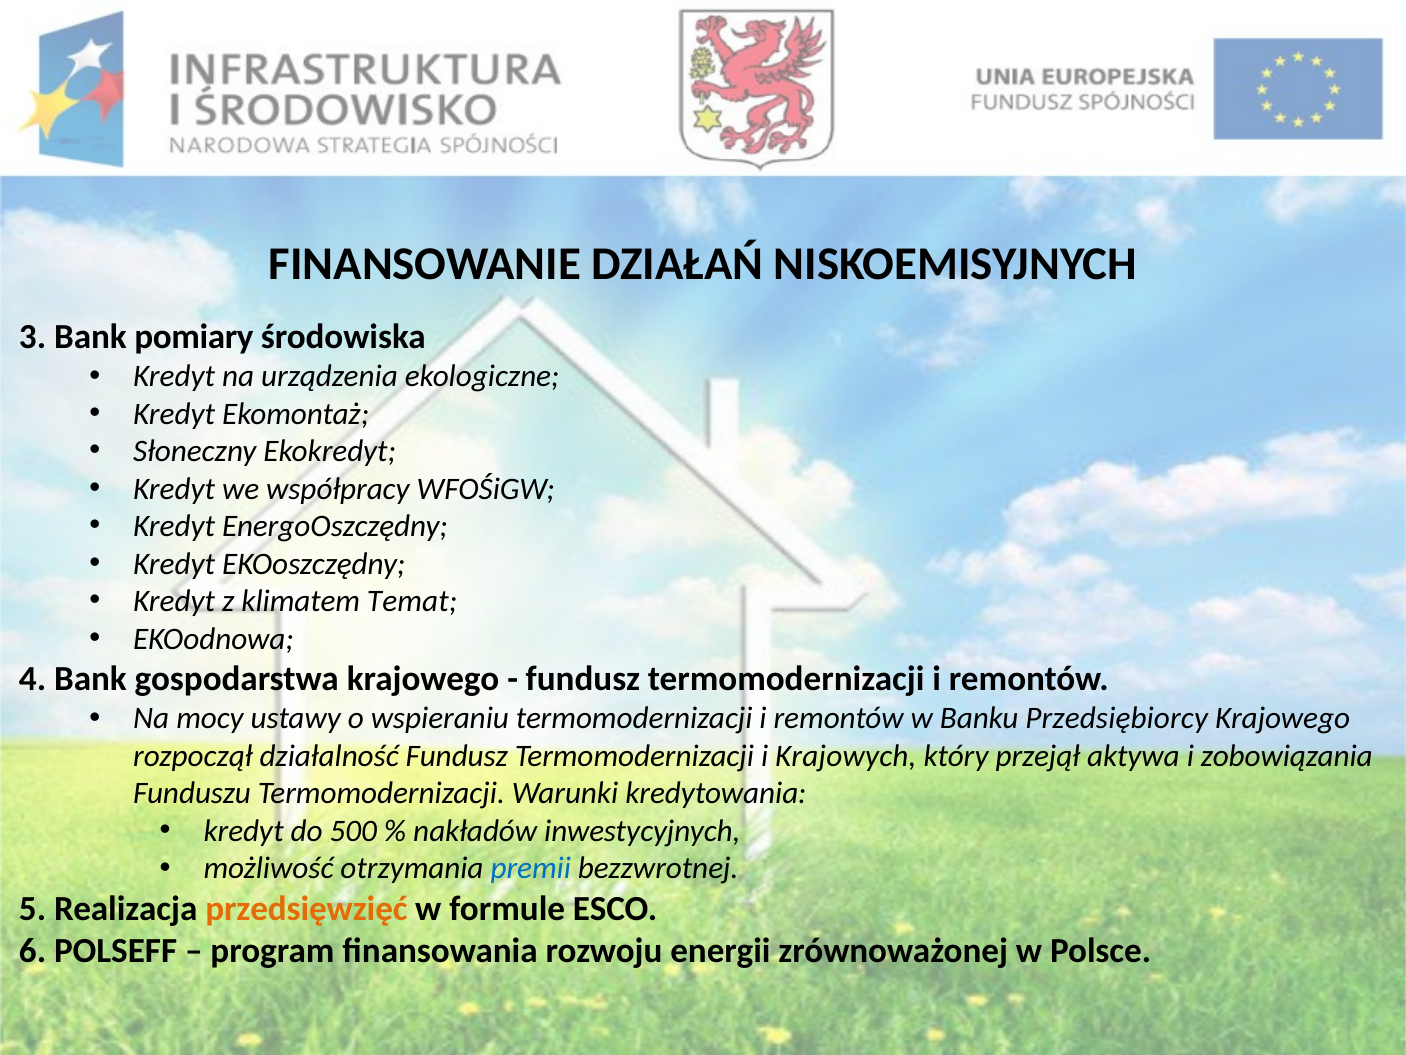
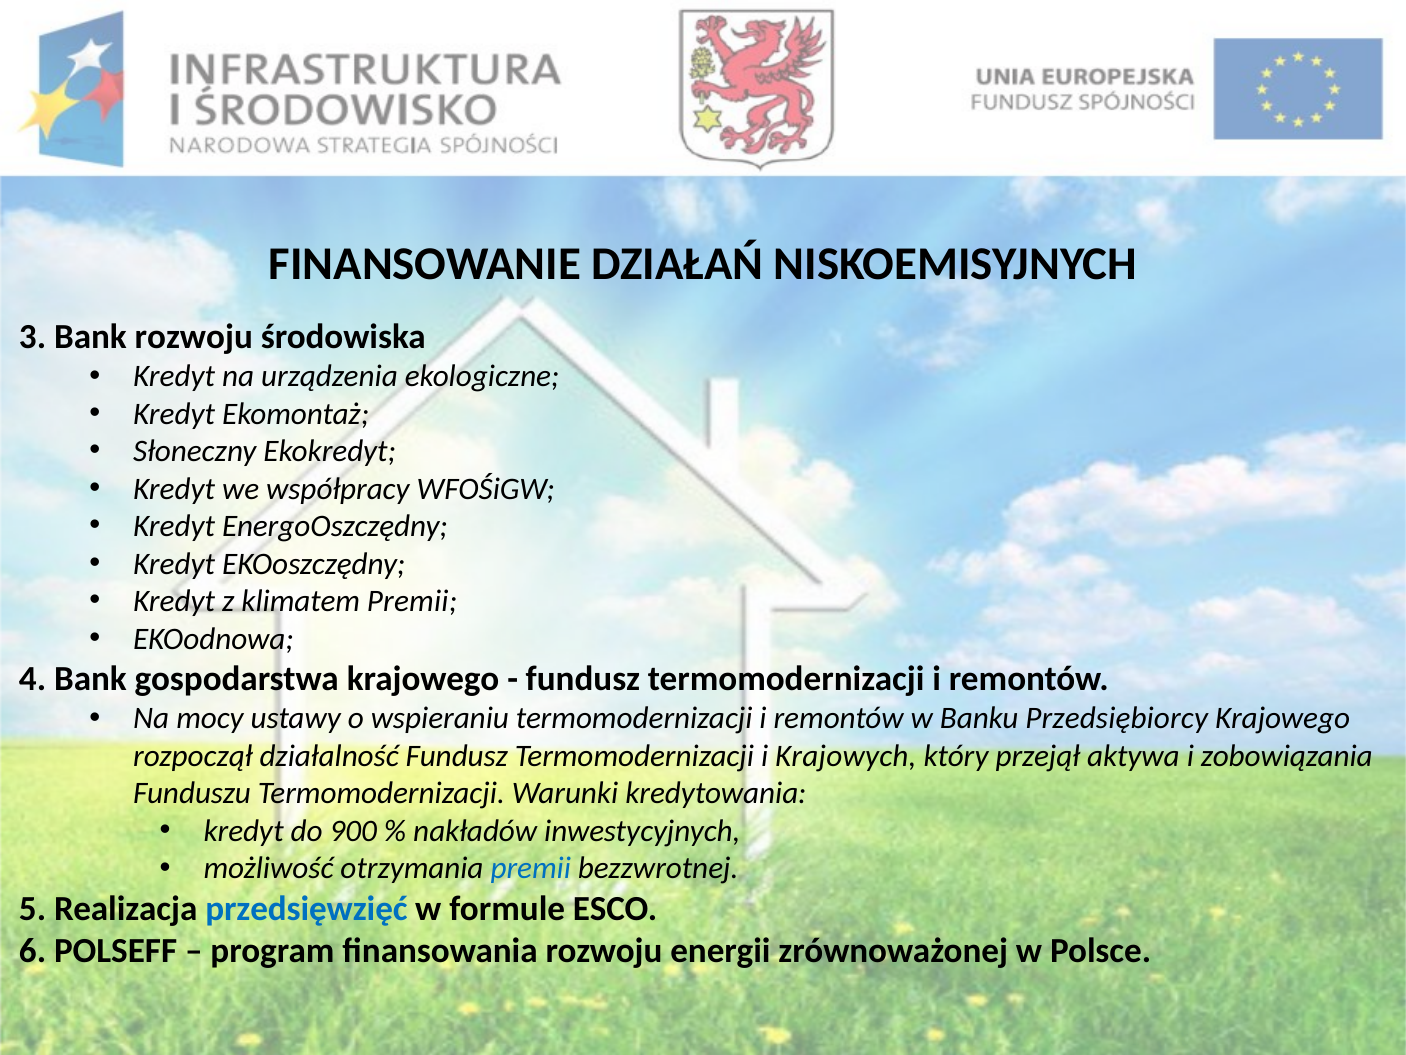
Bank pomiary: pomiary -> rozwoju (194, 337)
klimatem Temat: Temat -> Premii (412, 601)
500: 500 -> 900 (353, 831)
przedsięwzięć colour: orange -> blue (306, 908)
